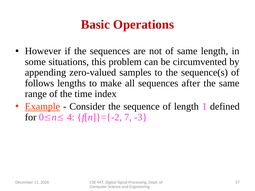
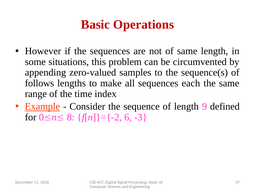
after: after -> each (191, 83)
1: 1 -> 9 (205, 107)
4: 4 -> 8 (71, 117)
7: 7 -> 6 (128, 117)
